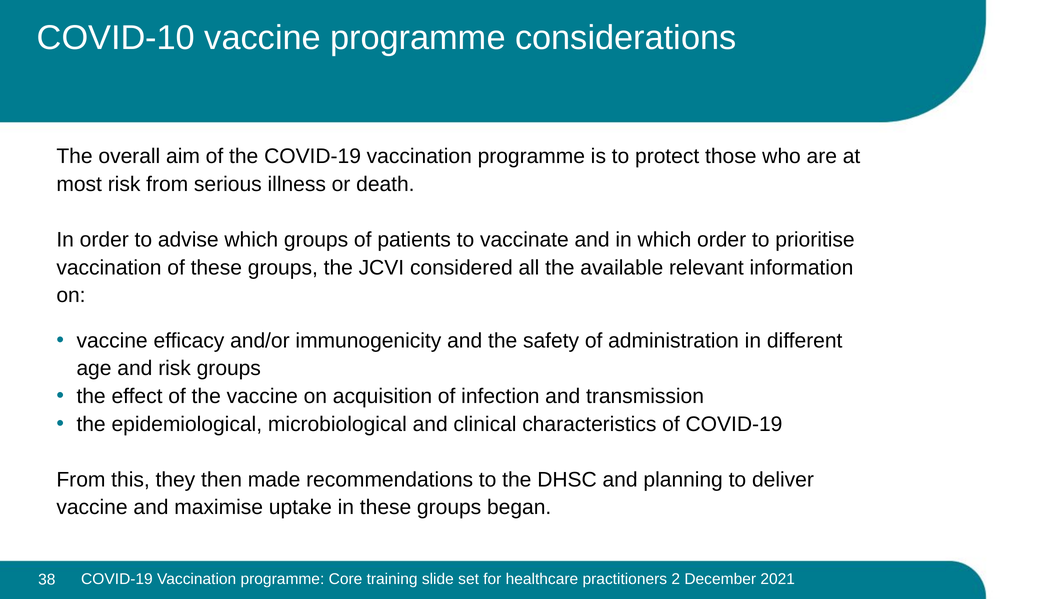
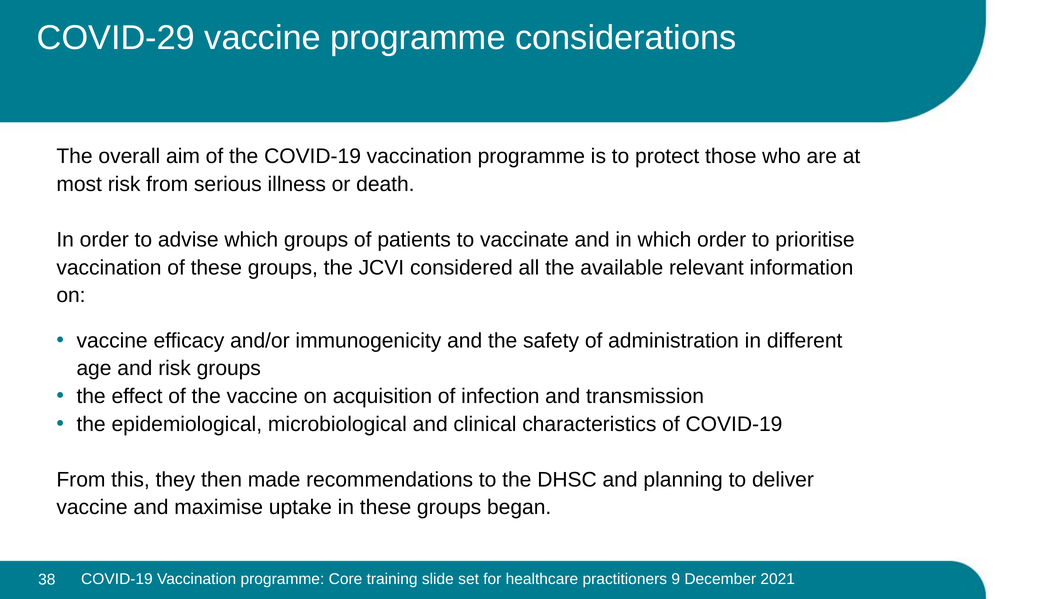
COVID-10: COVID-10 -> COVID-29 (116, 38)
2: 2 -> 9 (676, 579)
